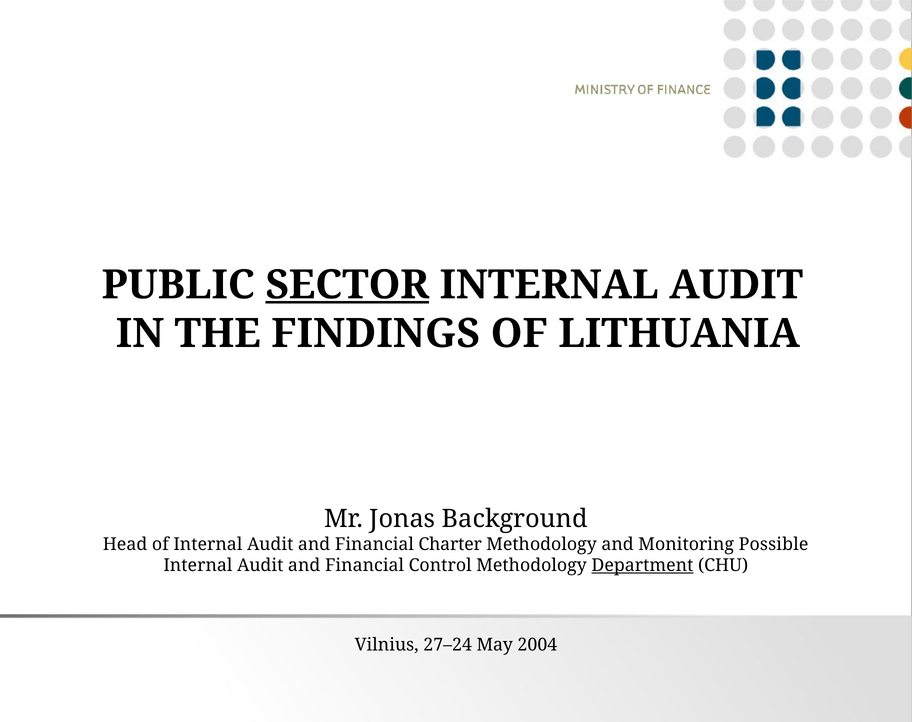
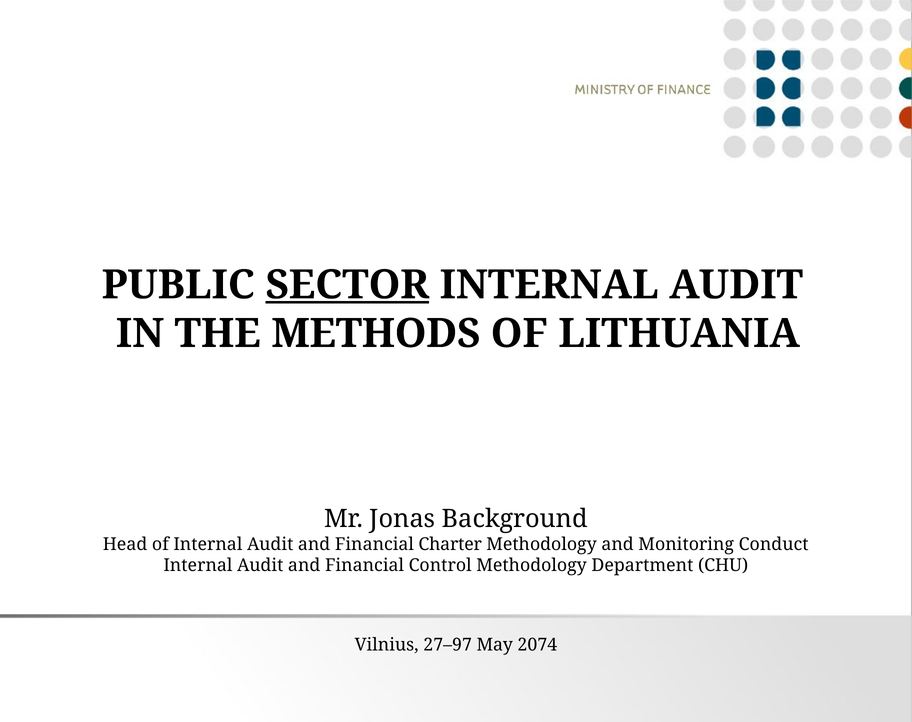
FINDINGS: FINDINGS -> METHODS (376, 334)
Possible: Possible -> Conduct (774, 544)
Department underline: present -> none (642, 566)
27–24: 27–24 -> 27–97 (448, 645)
2004: 2004 -> 2074 (537, 645)
